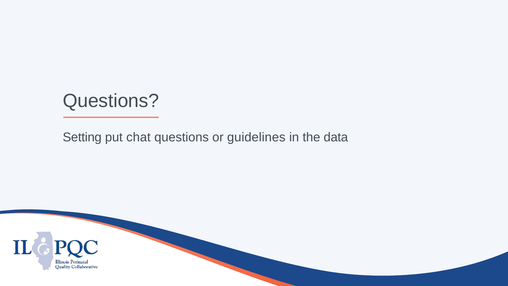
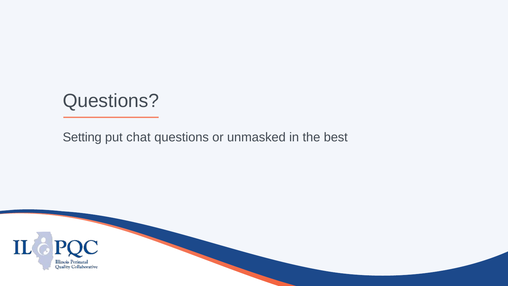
guidelines: guidelines -> unmasked (256, 137)
data: data -> best (336, 137)
